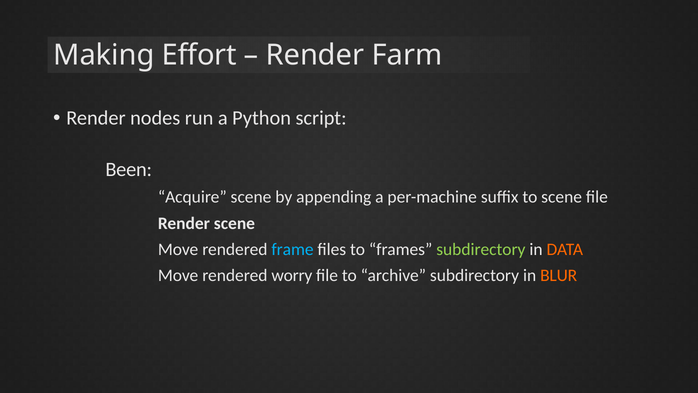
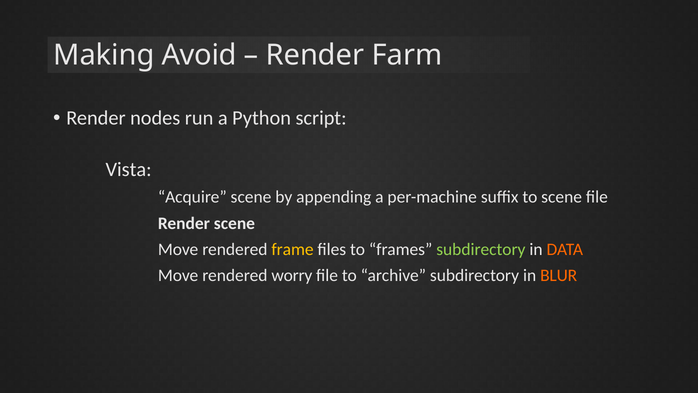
Effort: Effort -> Avoid (199, 55)
Been: Been -> Vista (129, 169)
frame colour: light blue -> yellow (293, 249)
